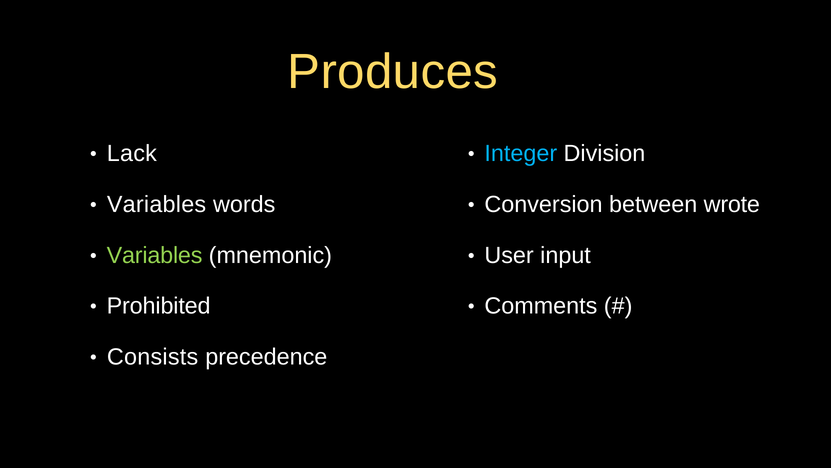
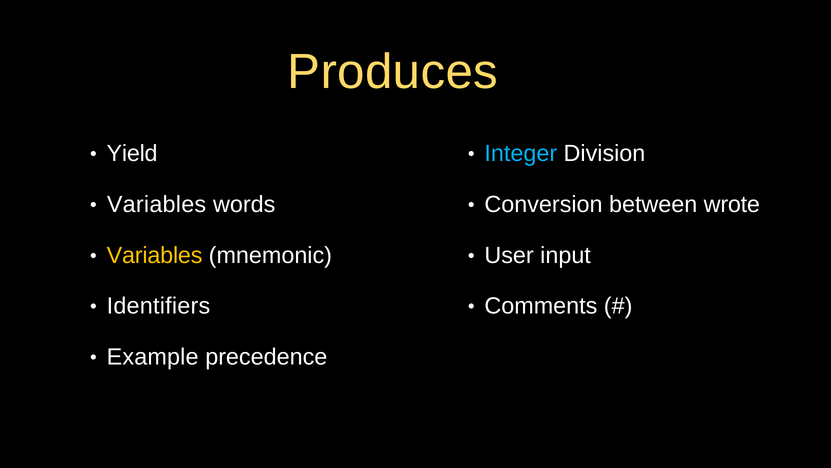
Lack: Lack -> Yield (132, 154)
Variables colour: light green -> yellow (155, 255)
Prohibited: Prohibited -> Identifiers (158, 306)
Consists: Consists -> Example (153, 357)
